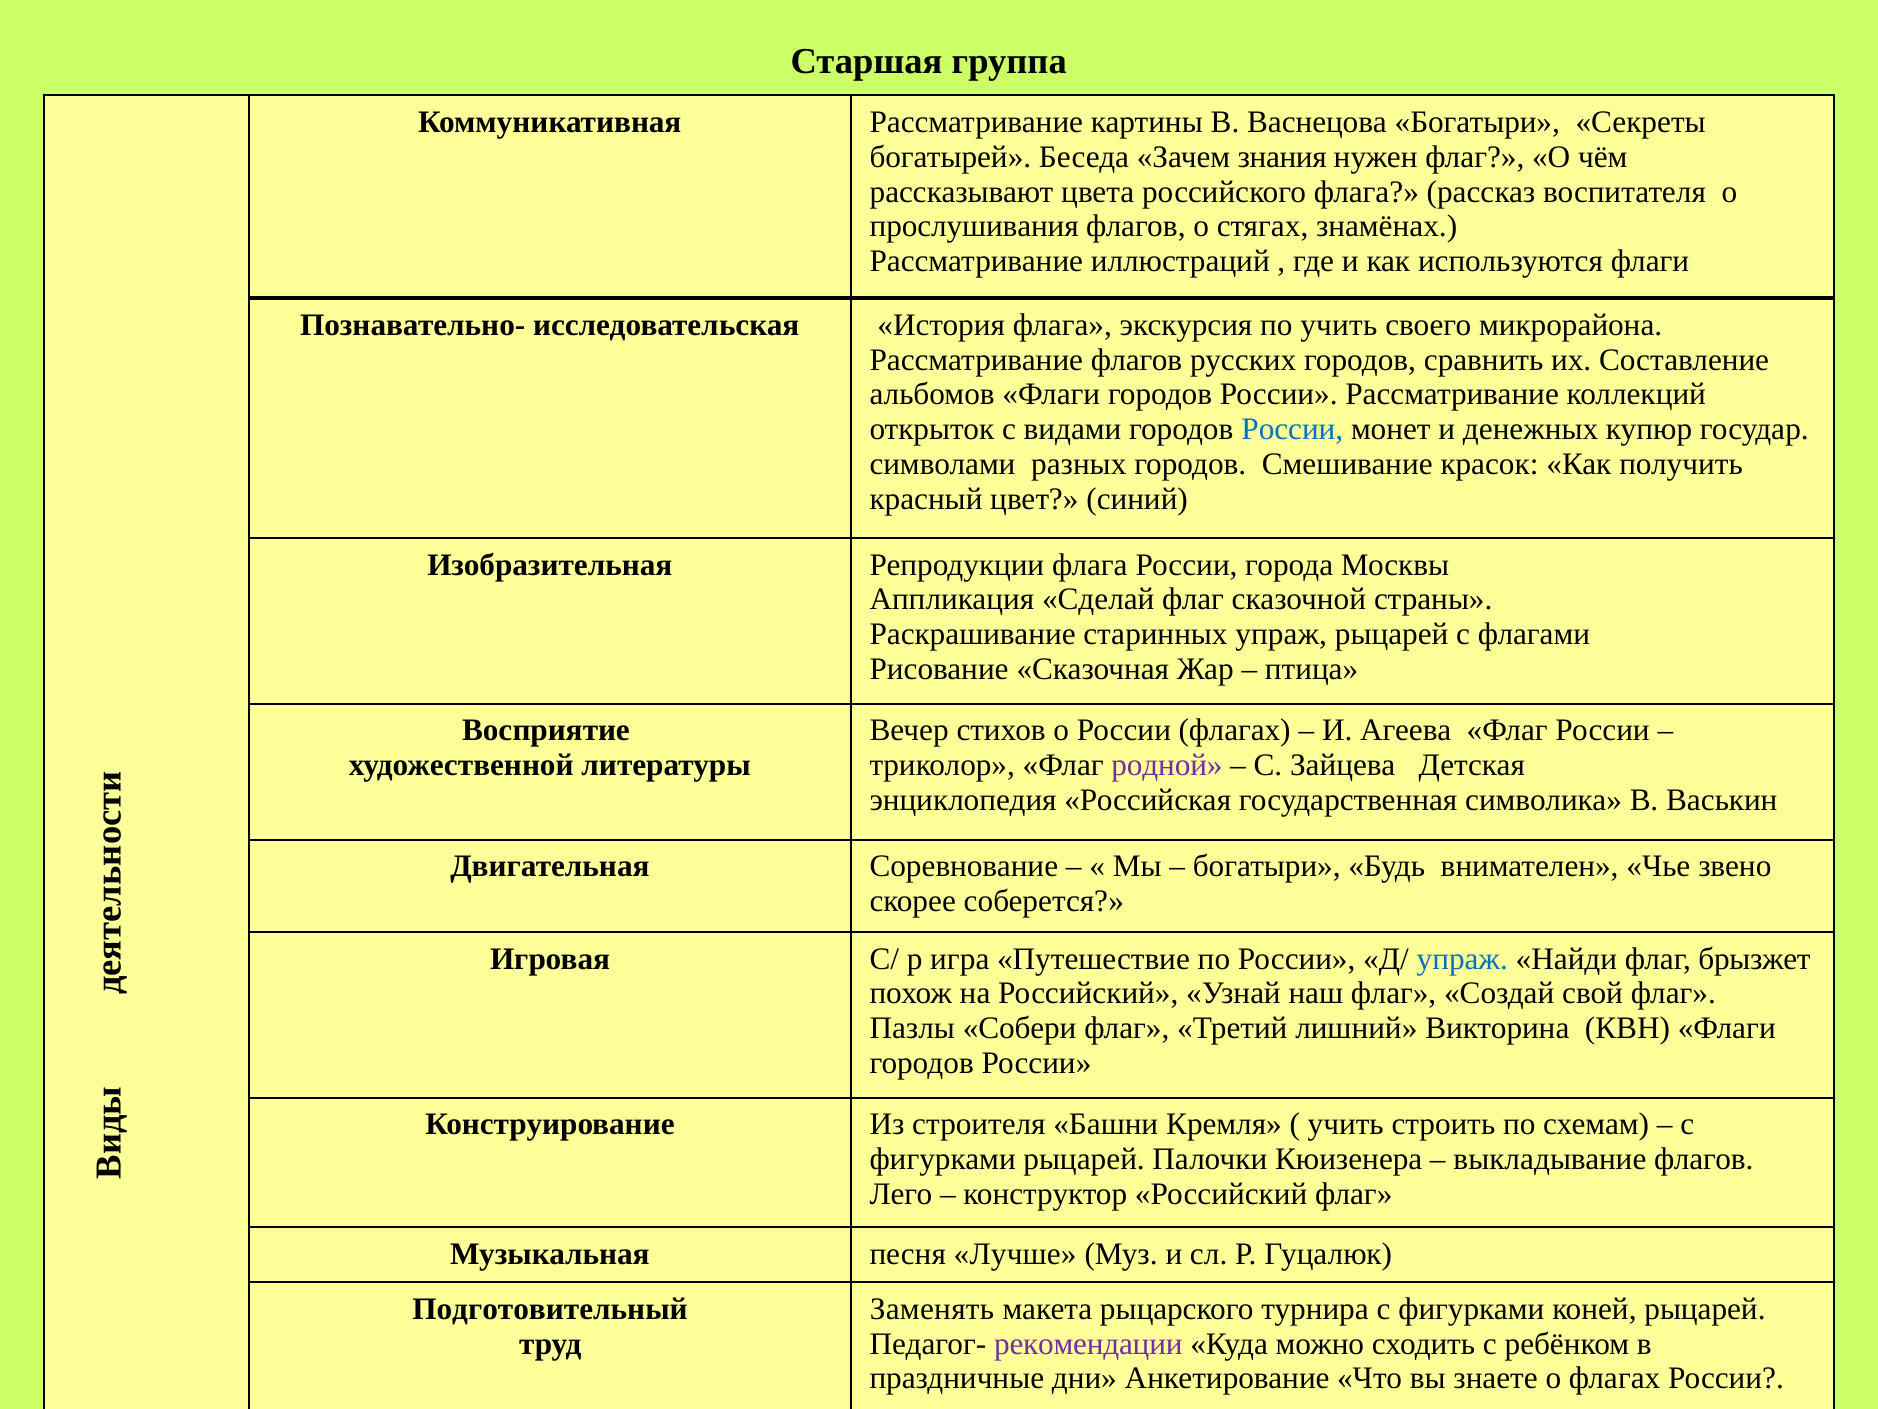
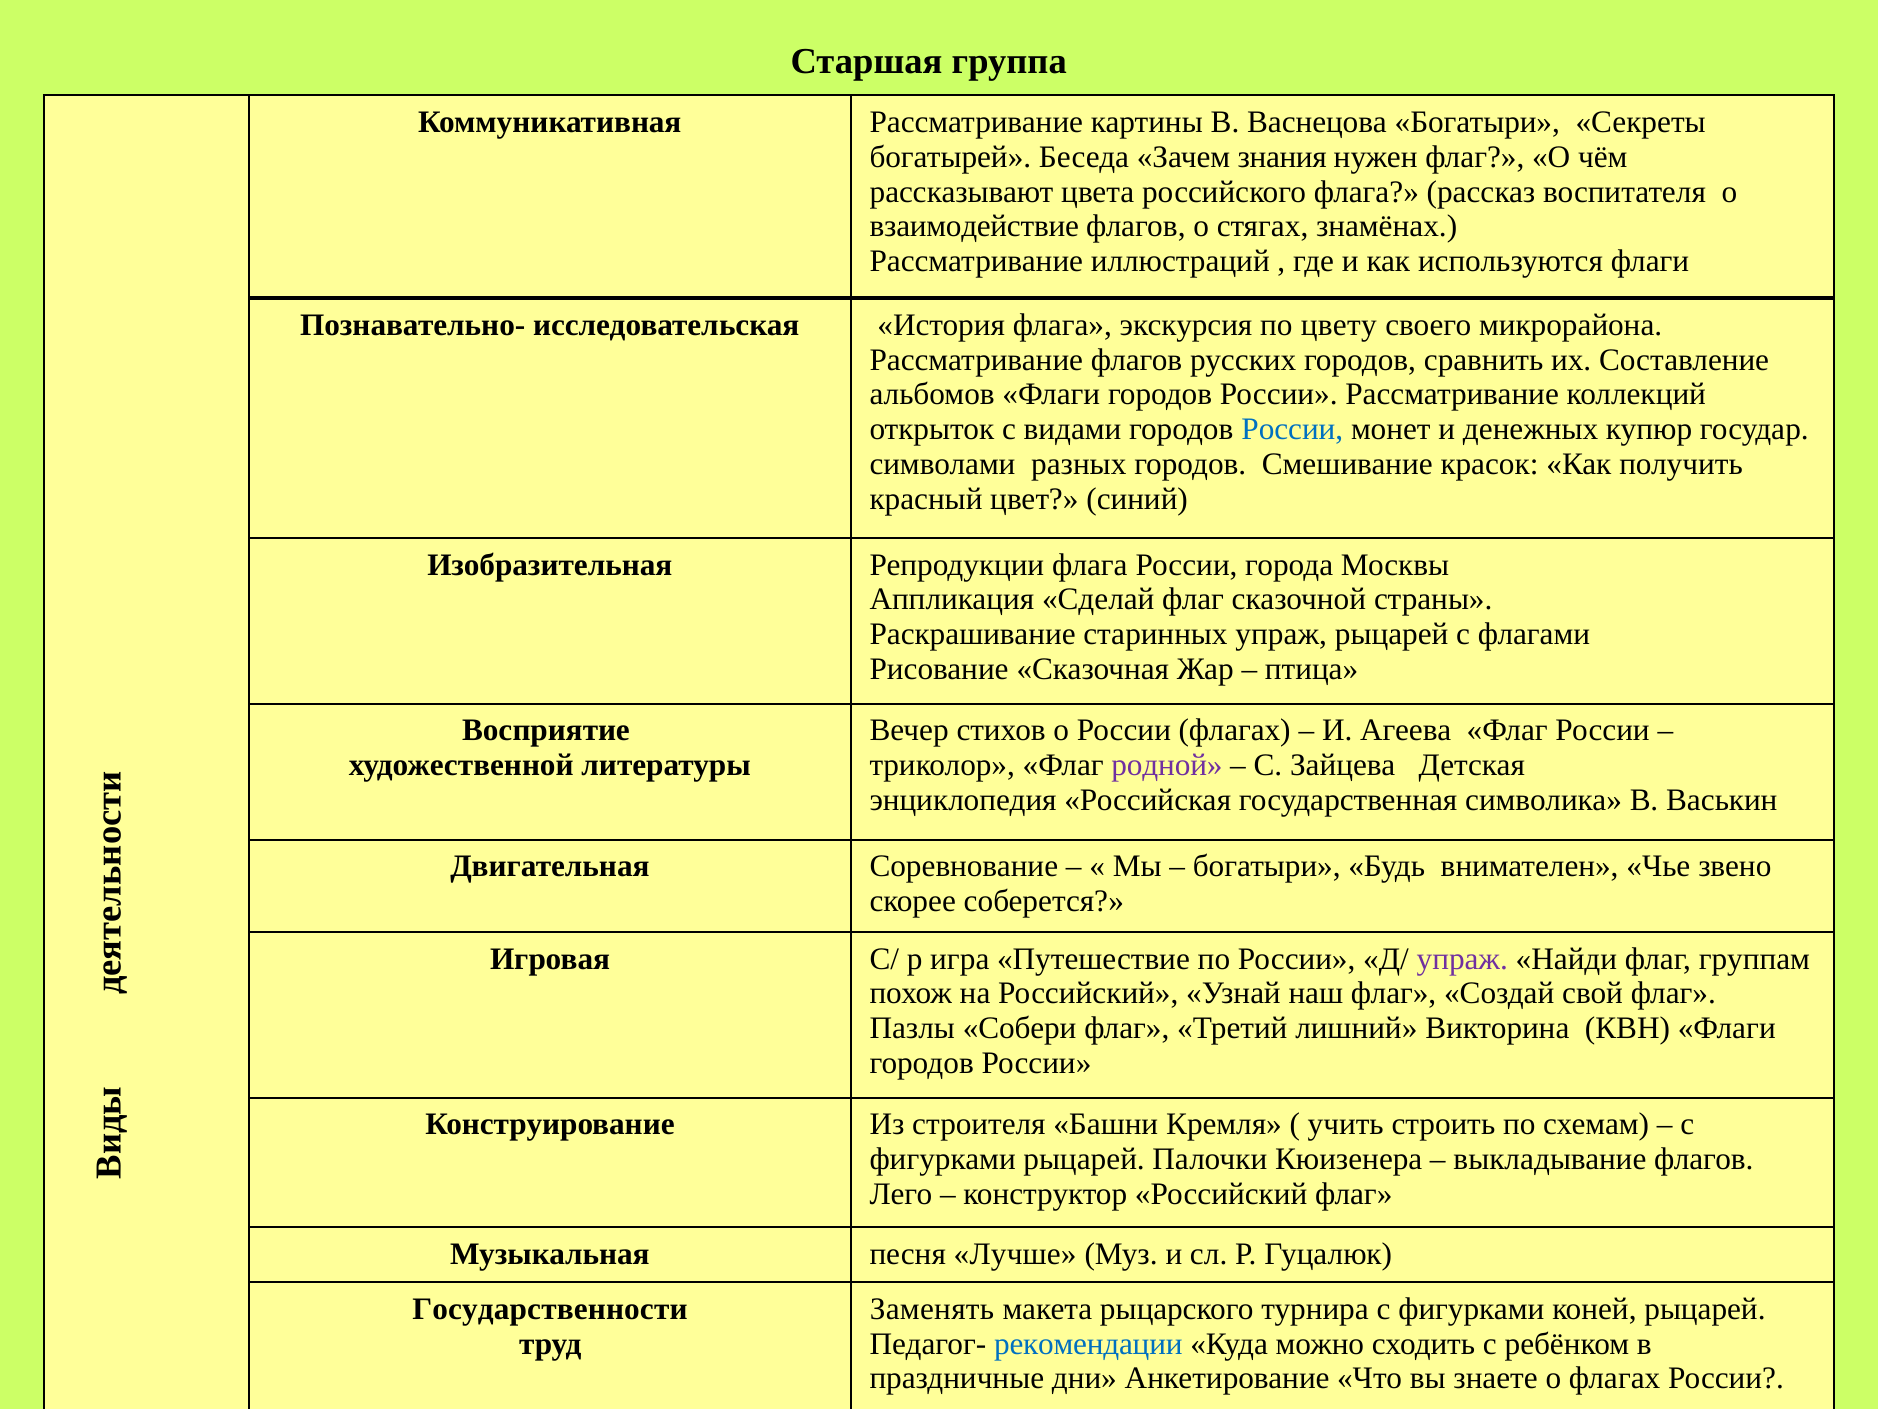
прослушивания: прослушивания -> взаимодействие (974, 226)
по учить: учить -> цвету (1339, 325)
упраж colour: blue -> purple (1462, 958)
брызжет: брызжет -> группам (1754, 958)
Подготовительный: Подготовительный -> Государственности (550, 1308)
рекомендации colour: purple -> blue (1088, 1343)
